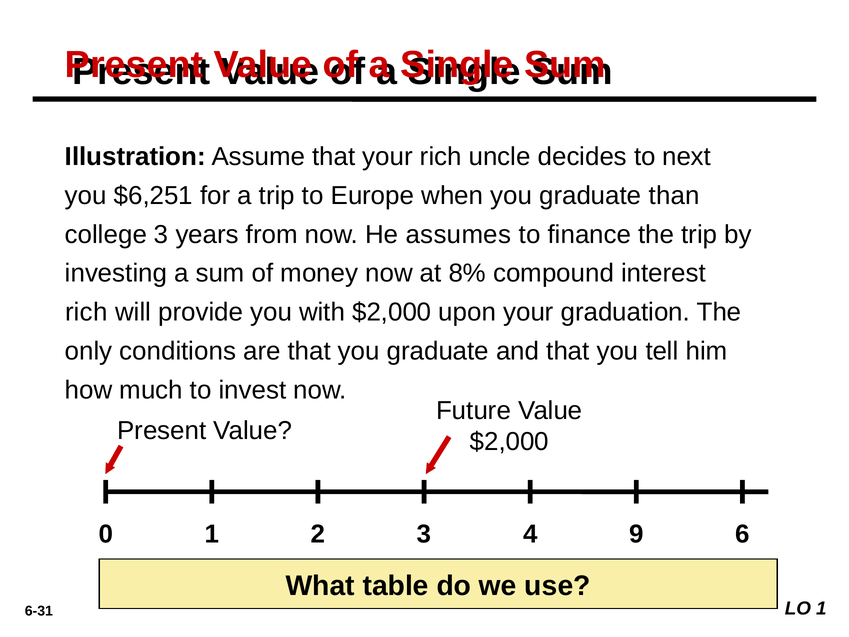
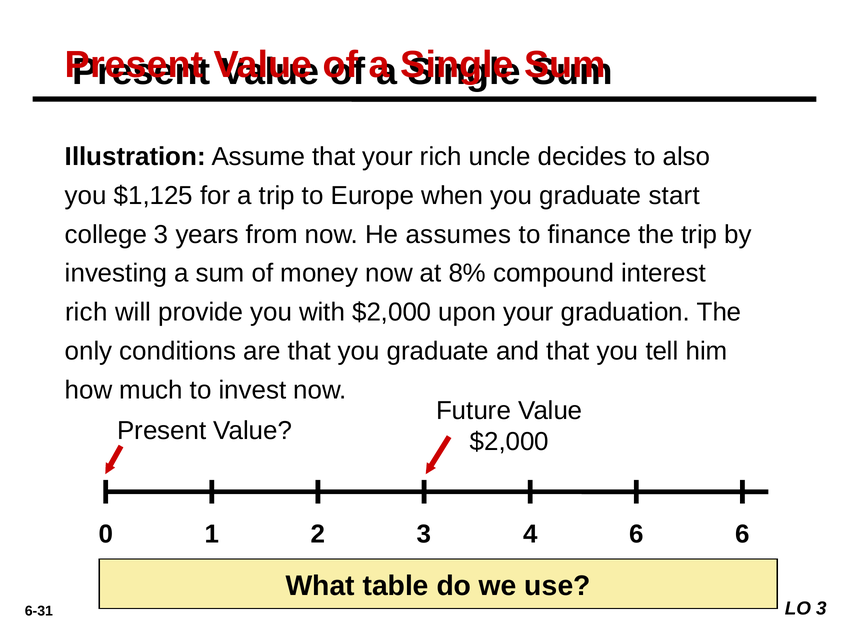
next: next -> also (686, 157)
$6,251: $6,251 -> $1,125 (153, 196)
than: than -> start (674, 196)
4 9: 9 -> 6 (636, 534)
LO 1: 1 -> 3 (821, 608)
